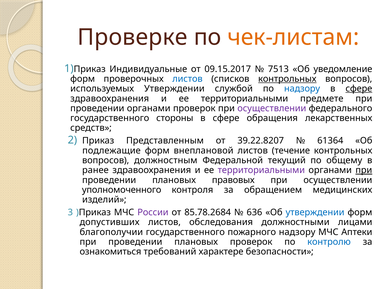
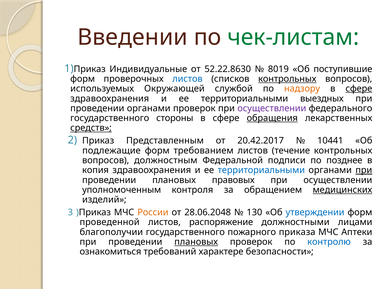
Проверке: Проверке -> Введении (133, 37)
чек-листам colour: orange -> green (293, 37)
09.15.2017: 09.15.2017 -> 52.22.8630 (228, 69)
7513: 7513 -> 8019 (278, 69)
уведомление: уведомление -> поступившие (343, 69)
используемых Утверждении: Утверждении -> Окружающей (174, 89)
надзору colour: blue -> orange (302, 89)
предмете: предмете -> выездных (322, 98)
обращения underline: none -> present (272, 118)
средств underline: none -> present (91, 128)
39.22.8207: 39.22.8207 -> 20.42.2017 (261, 141)
61364: 61364 -> 10441 (330, 141)
внеплановой: внеплановой -> требованием (204, 150)
текущий: текущий -> подписи (287, 160)
общему: общему -> позднее (344, 160)
ранее: ранее -> копия (95, 170)
территориальными colour: purple -> blue (261, 170)
уполномоченного: уполномоченного -> уполномоченным (122, 190)
медицинских underline: none -> present (342, 190)
России colour: purple -> orange (153, 212)
85.78.2684: 85.78.2684 -> 28.06.2048 (208, 212)
636: 636 -> 130 (254, 212)
допустивших: допустивших -> проведенной (110, 222)
обследования: обследования -> распоряжение (221, 222)
пожарного надзору: надзору -> приказа (297, 232)
плановых underline: none -> present (196, 242)
